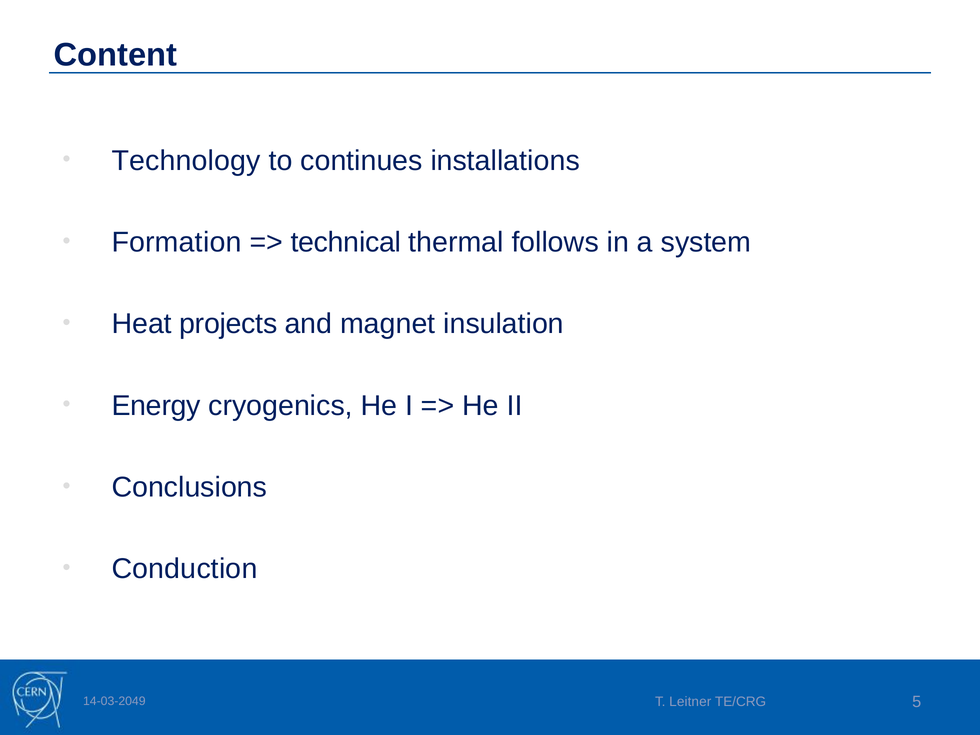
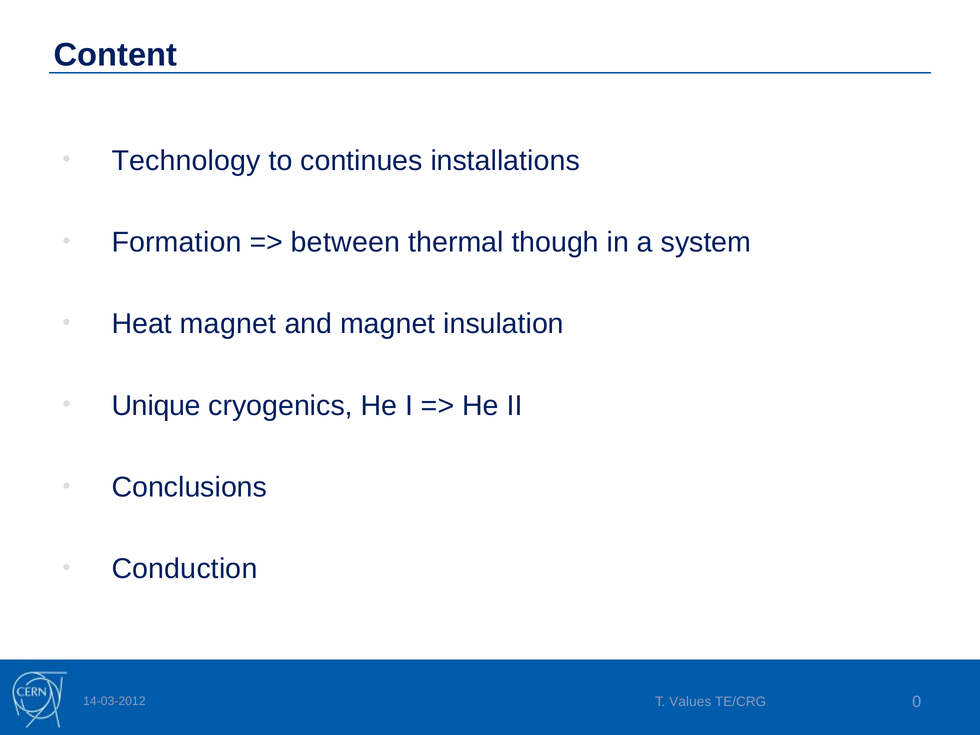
technical: technical -> between (346, 242)
follows: follows -> though (555, 242)
Heat projects: projects -> magnet (228, 324)
Energy: Energy -> Unique (156, 406)
Leitner: Leitner -> Values (690, 702)
5: 5 -> 0 (917, 702)
14-03-2049: 14-03-2049 -> 14-03-2012 (114, 701)
